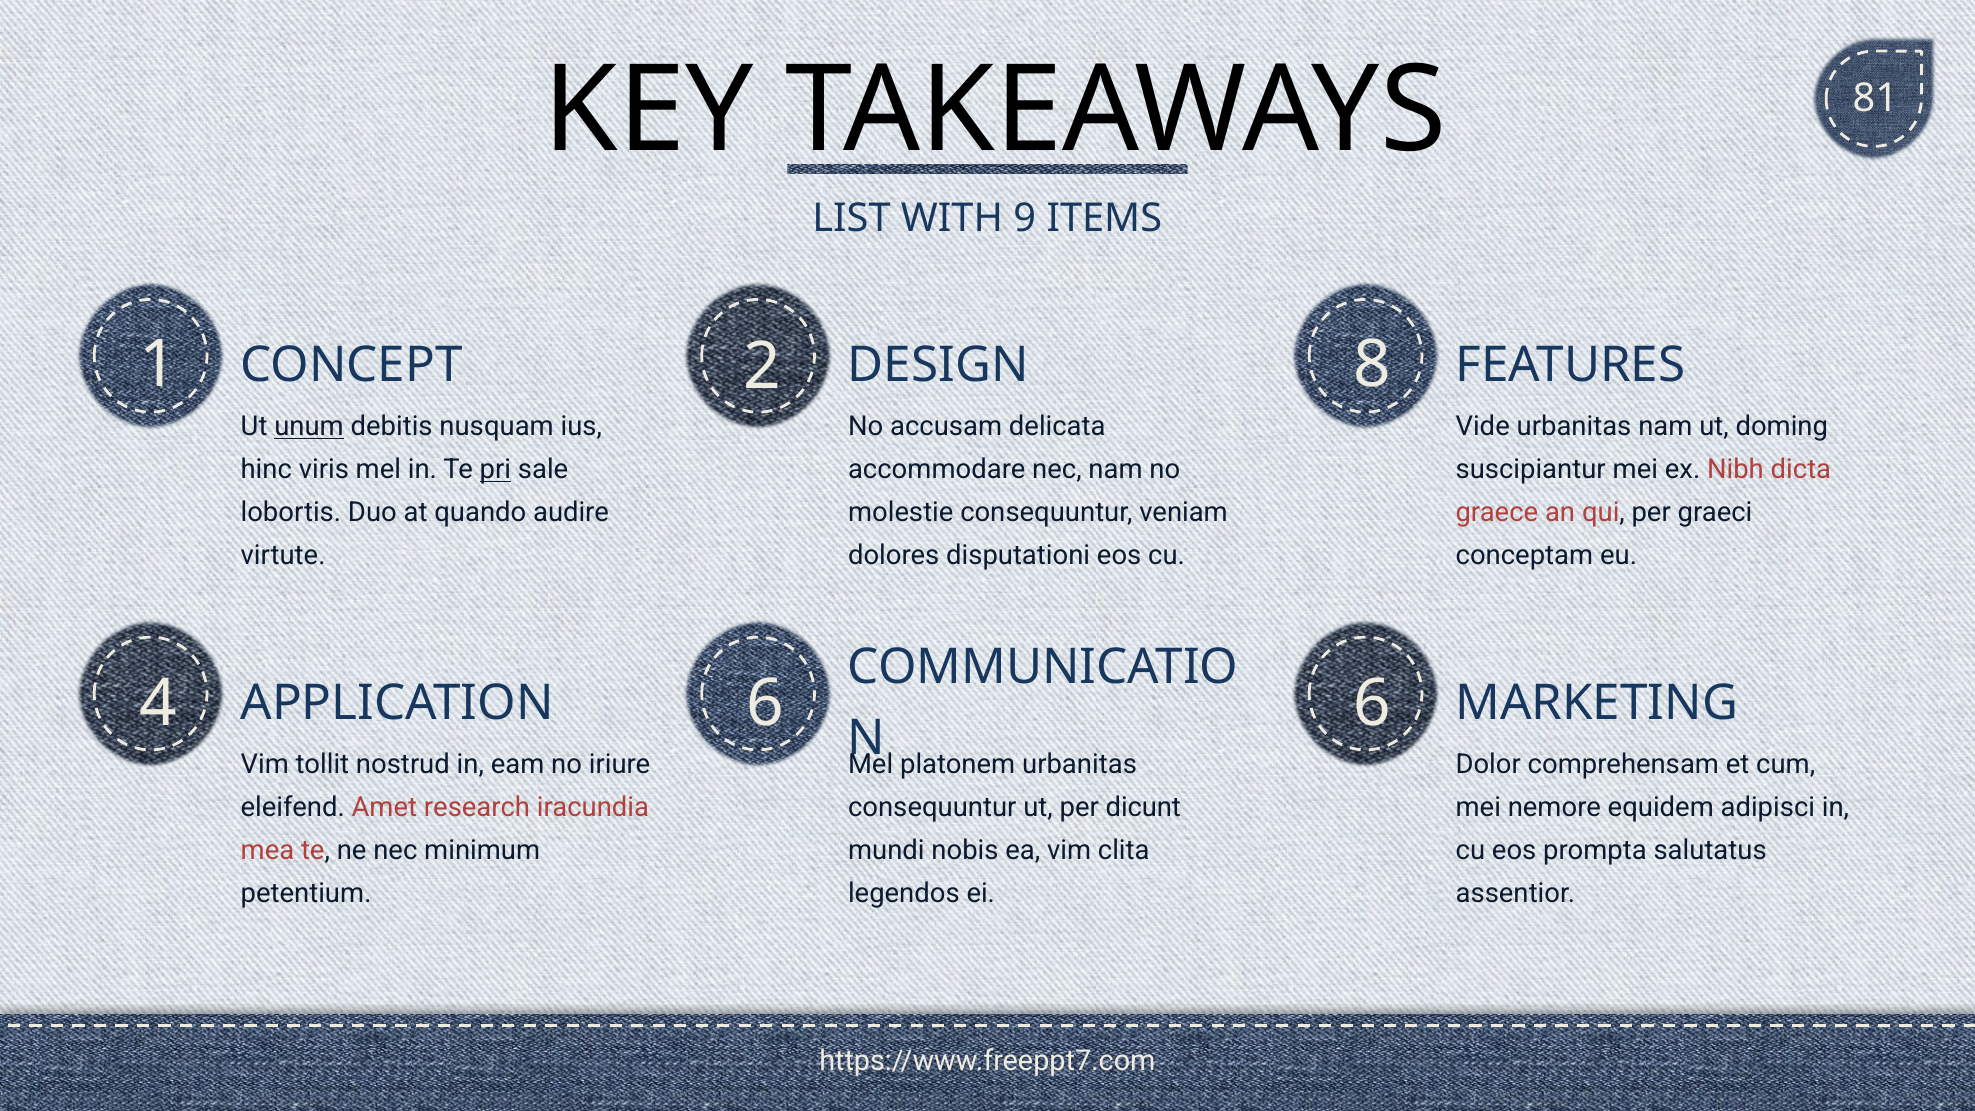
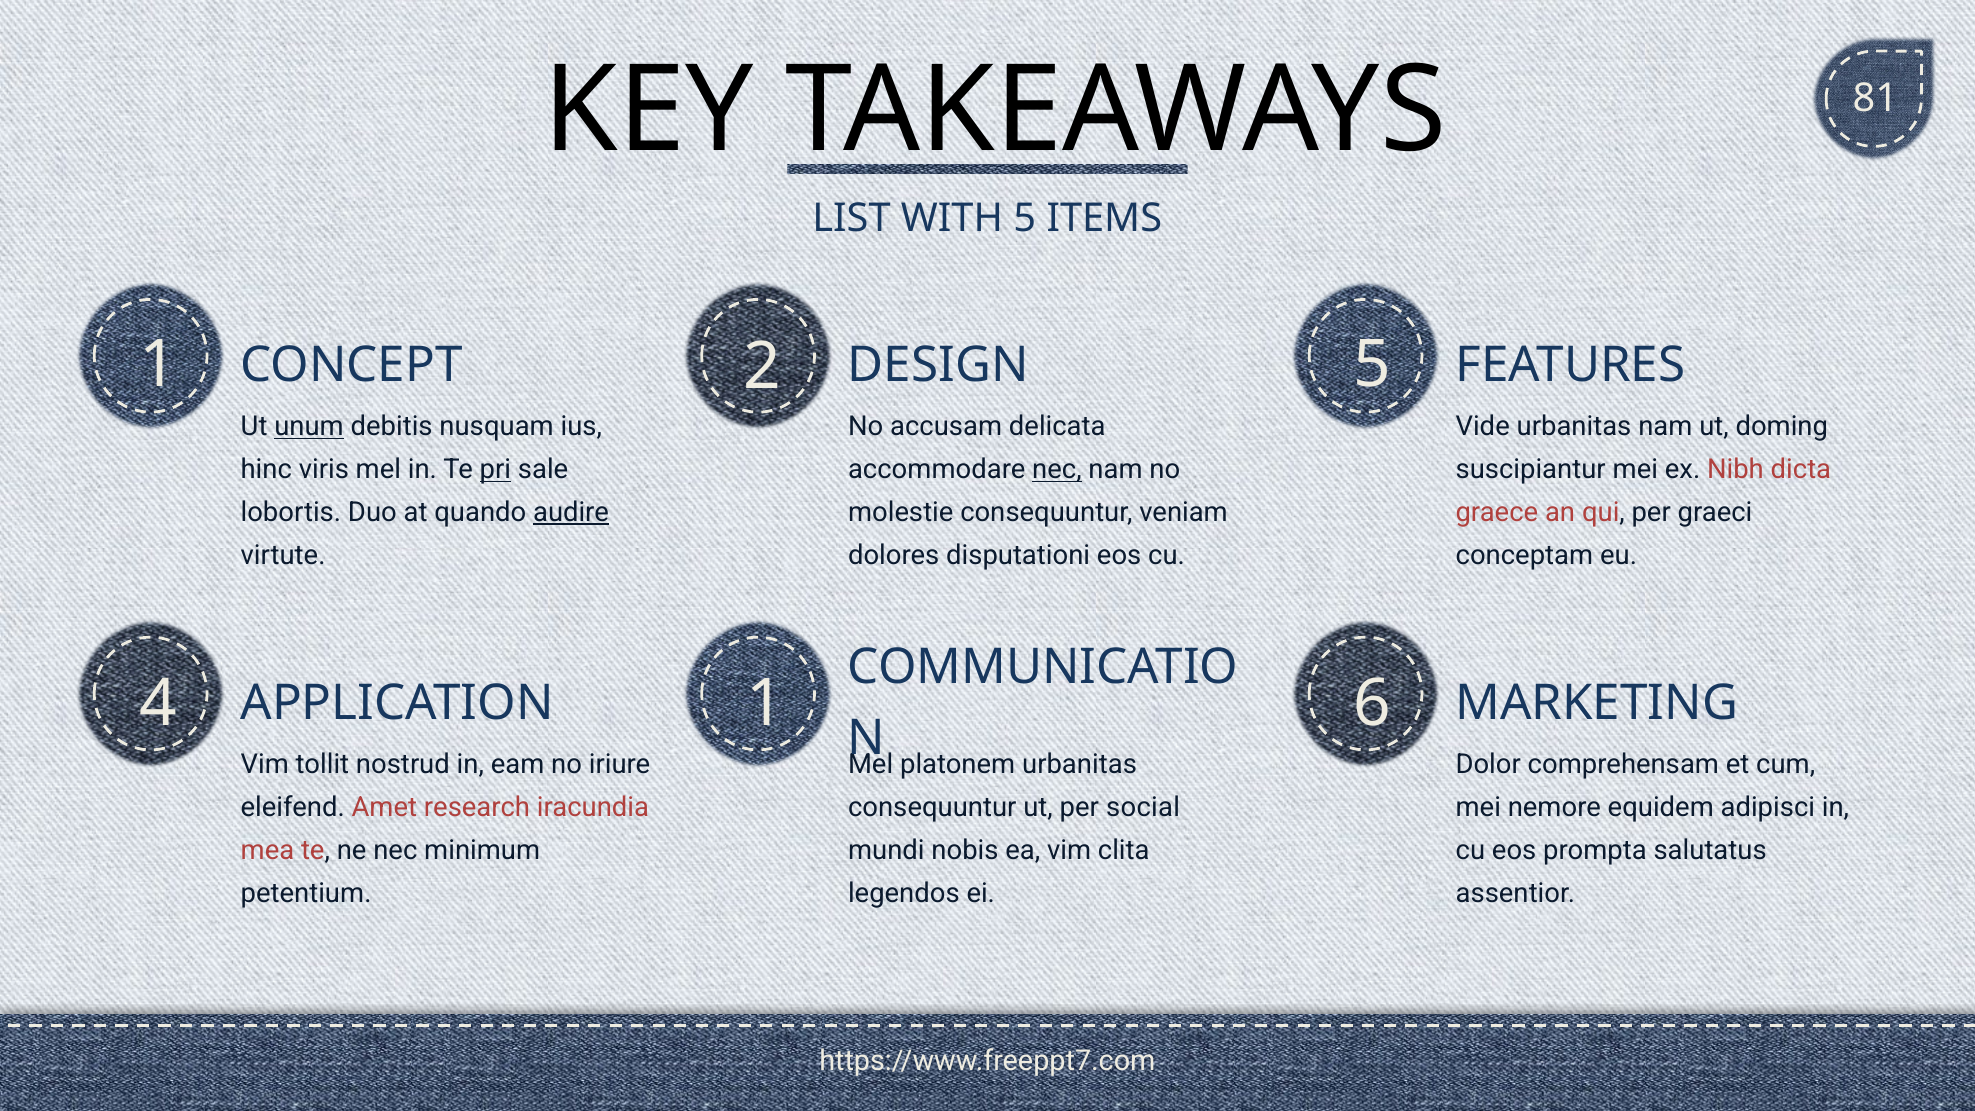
WITH 9: 9 -> 5 (1025, 219)
2 8: 8 -> 5 (1373, 365)
nec underline: none -> present (1057, 470)
audire underline: none -> present (571, 512)
4 6: 6 -> 1 (765, 703)
dicunt: dicunt -> social (1143, 807)
